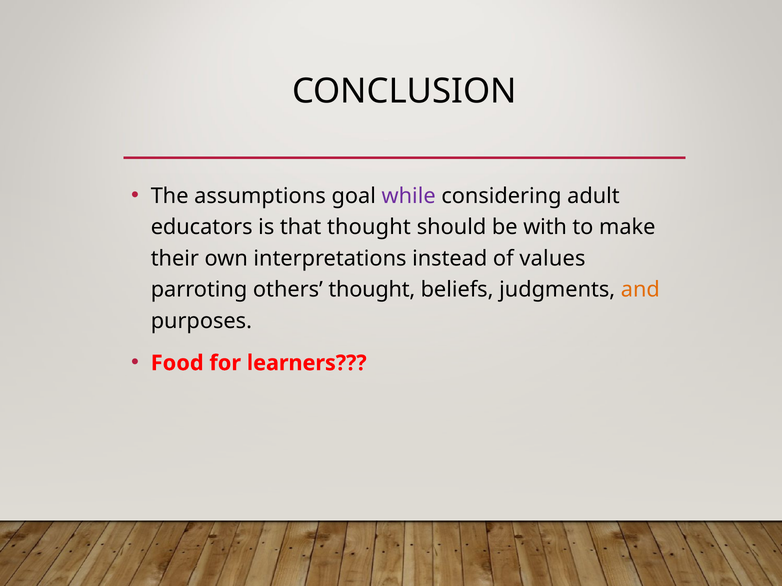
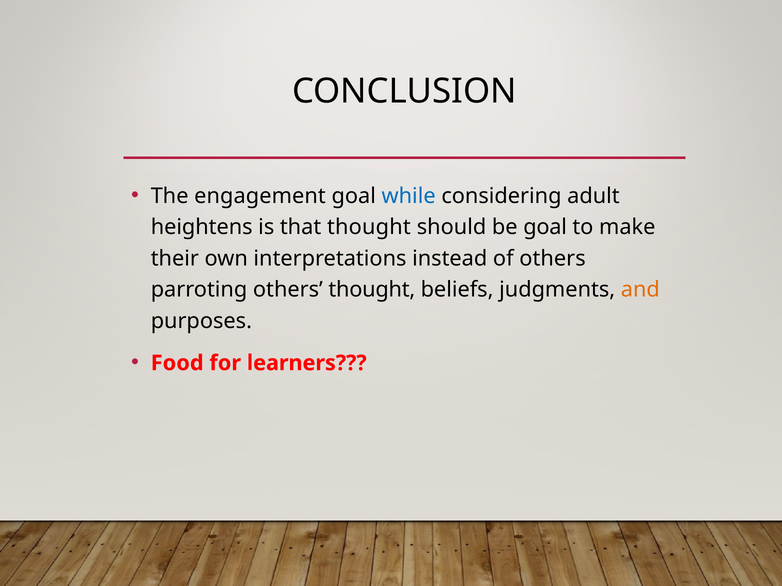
assumptions: assumptions -> engagement (260, 196)
while colour: purple -> blue (409, 196)
educators: educators -> heightens (202, 227)
be with: with -> goal (545, 227)
of values: values -> others (552, 259)
